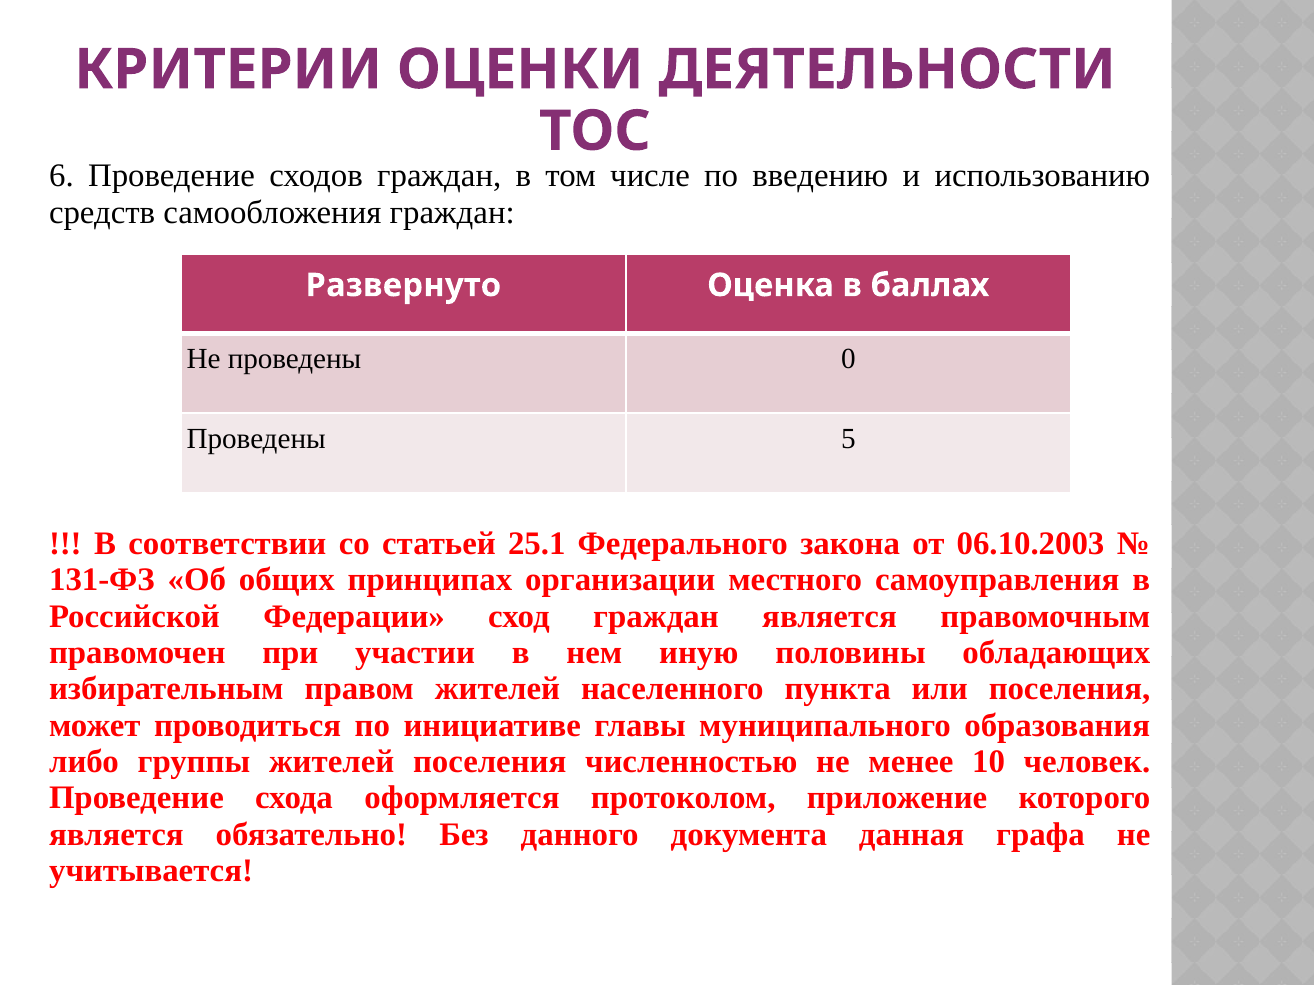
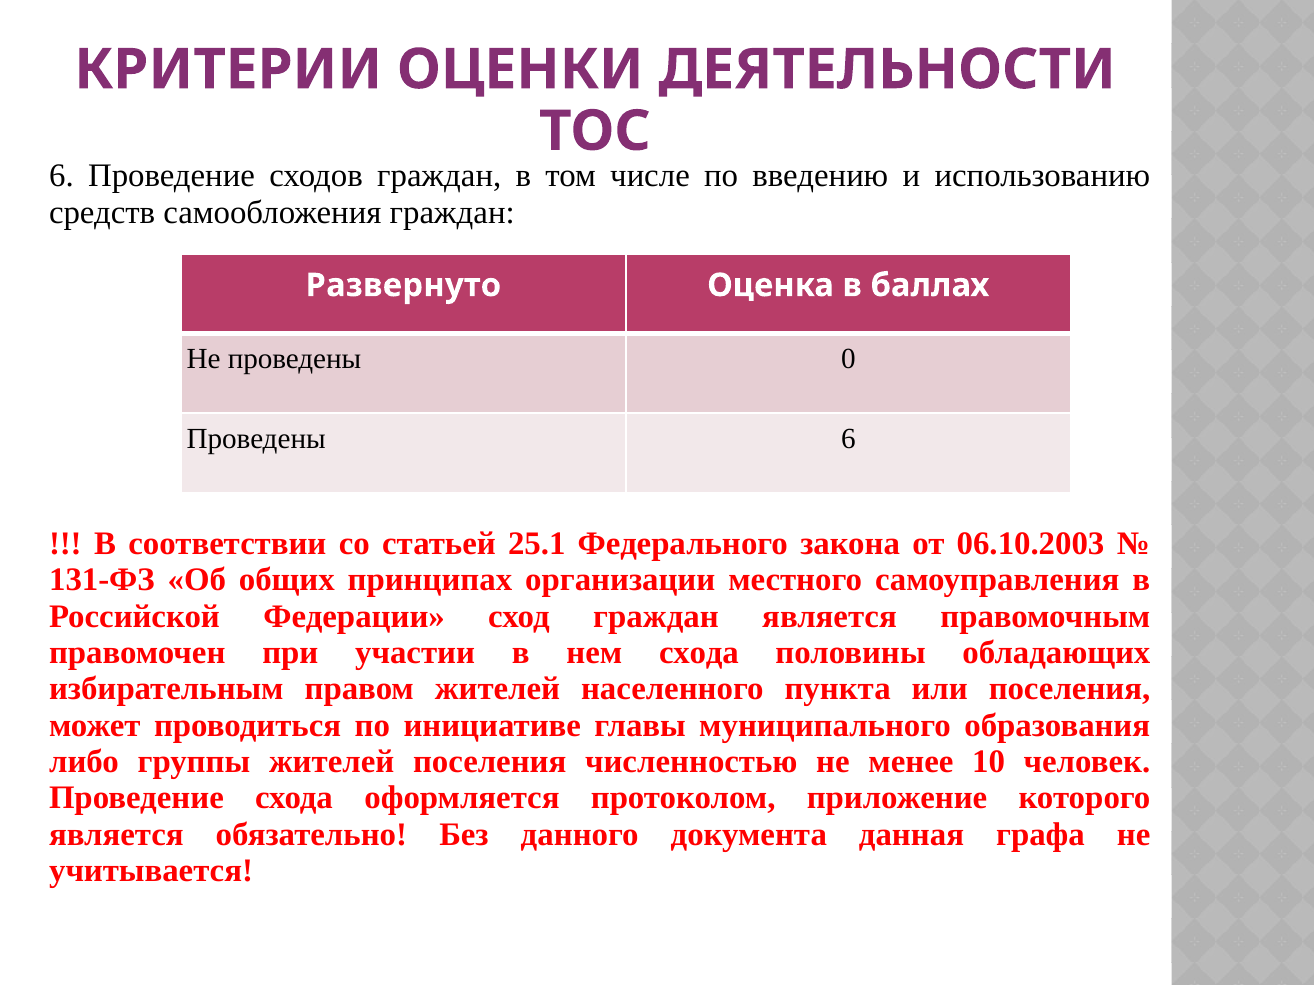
Проведены 5: 5 -> 6 (848, 439)
нем иную: иную -> схода (699, 653)
